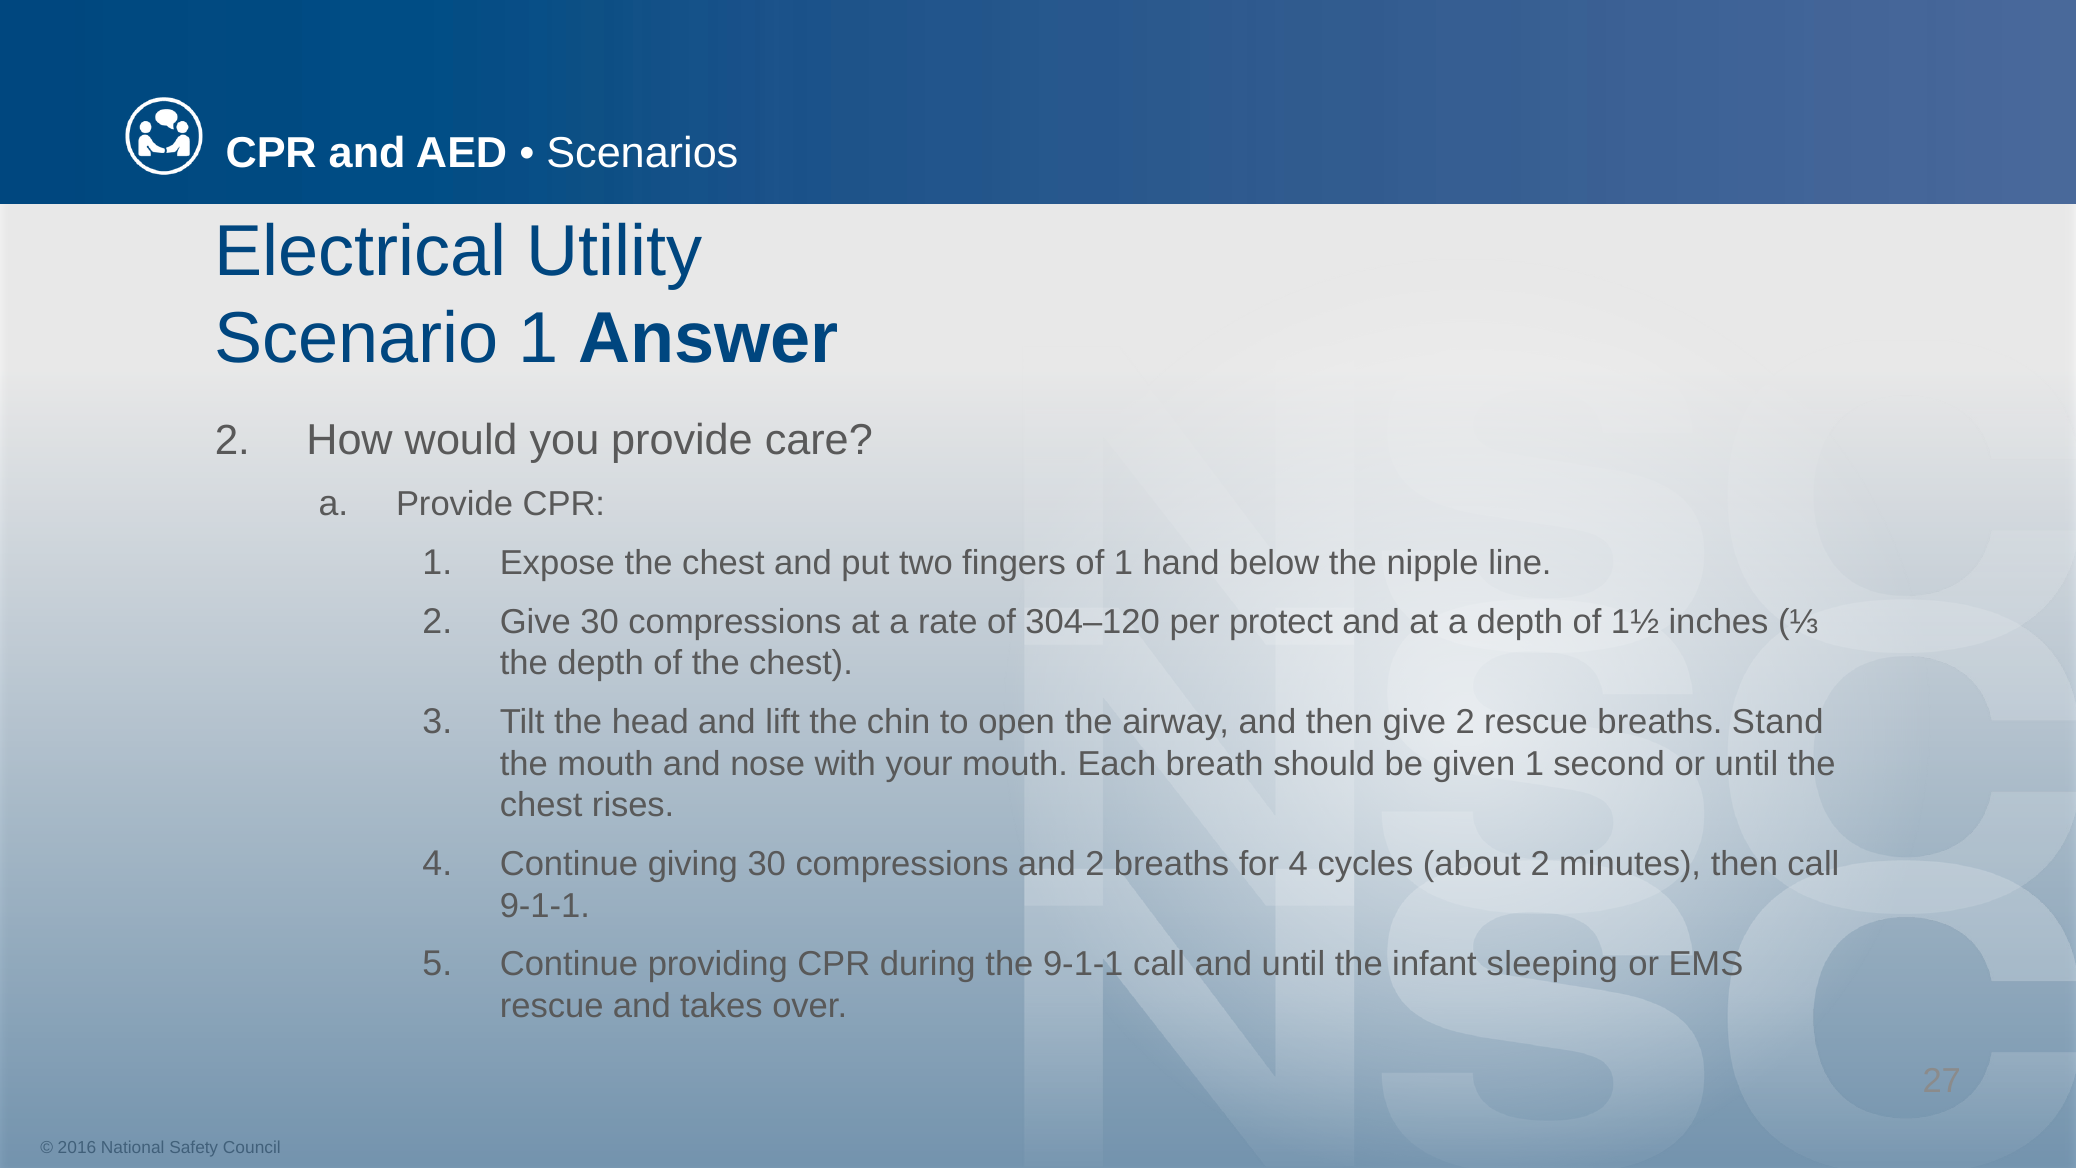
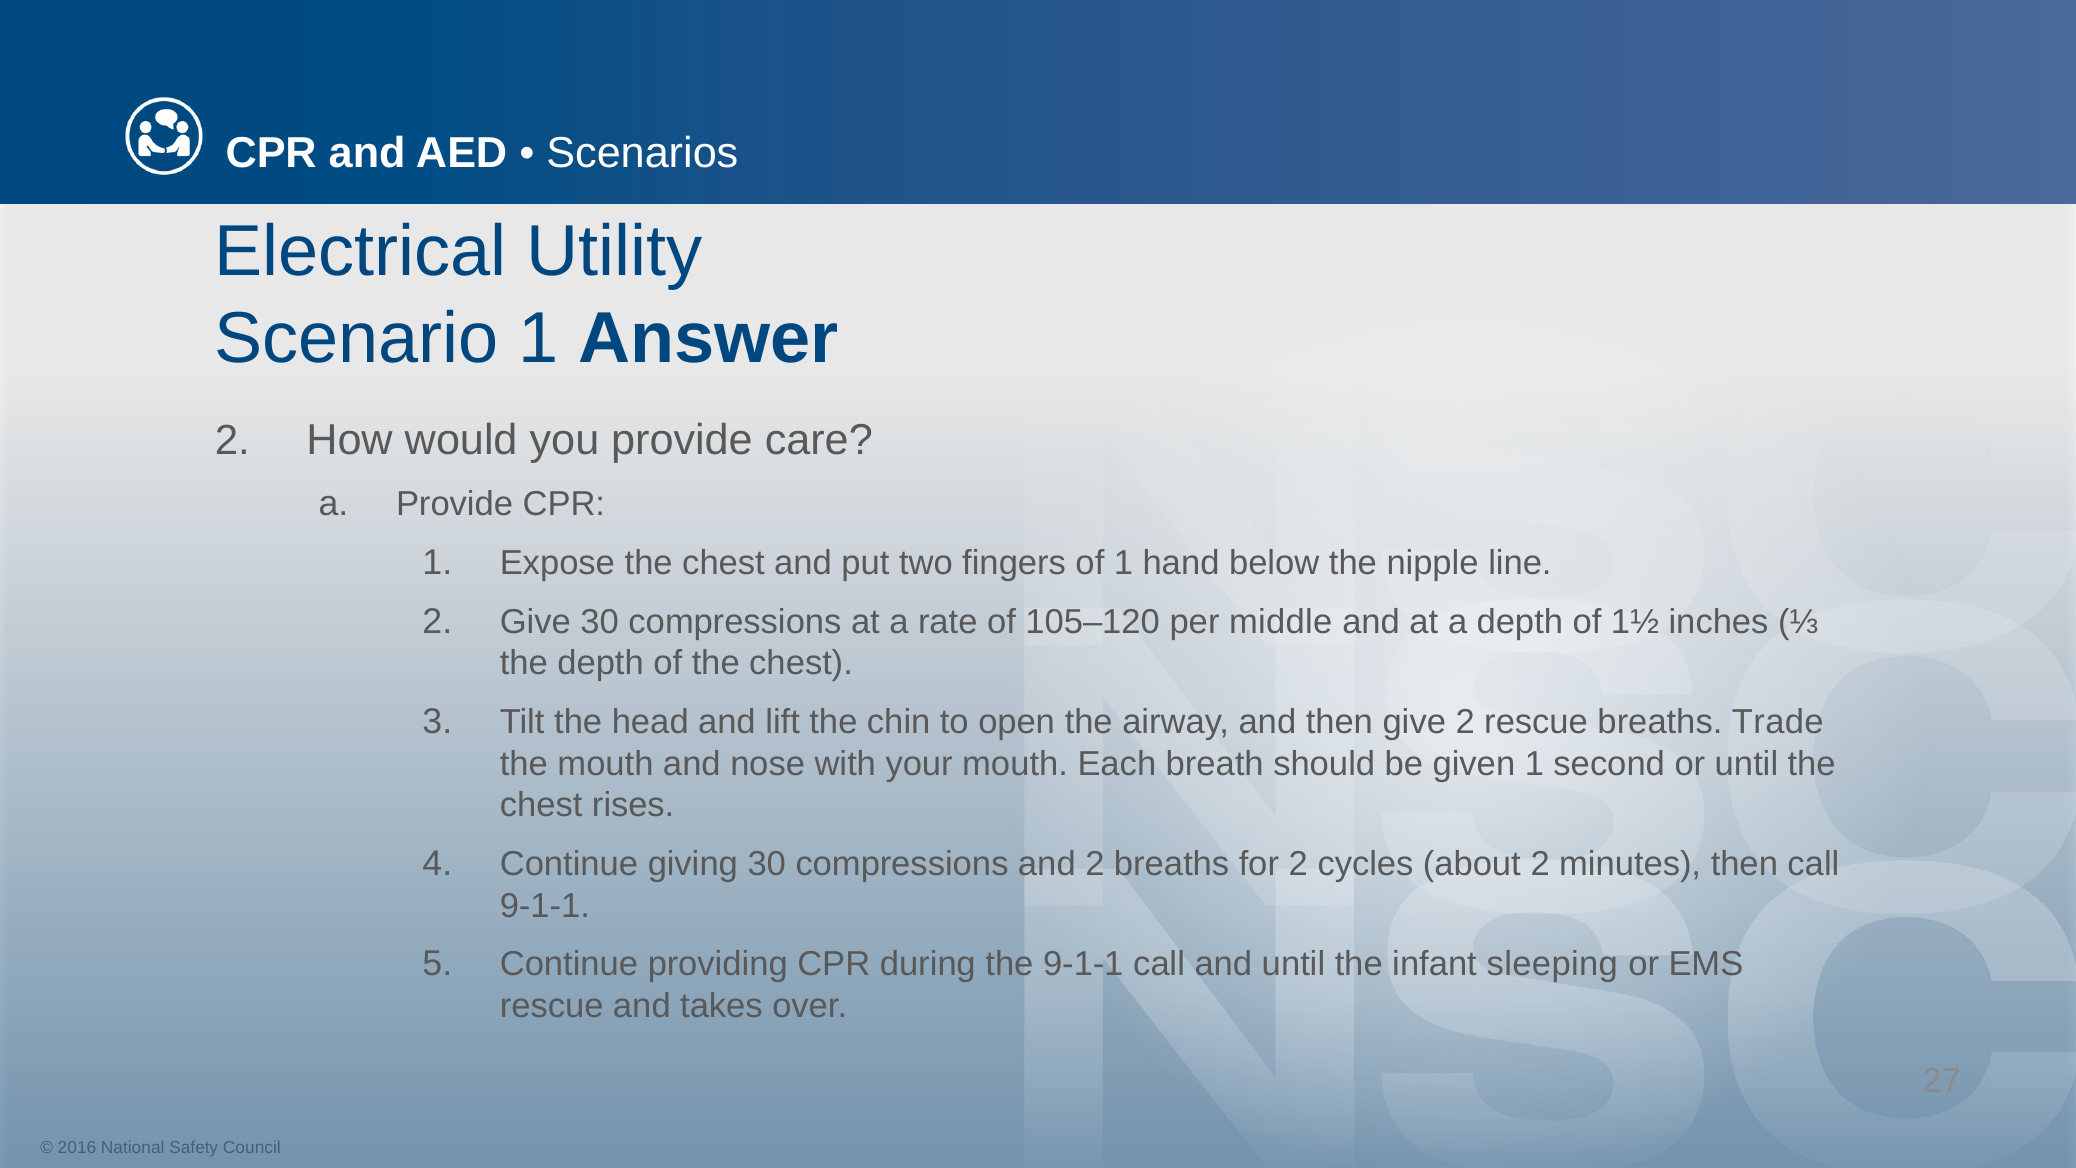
304–120: 304–120 -> 105–120 (1093, 622)
protect: protect -> middle (1281, 622)
Stand: Stand -> Trade (1778, 722)
for 4: 4 -> 2 (1298, 864)
